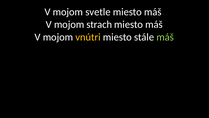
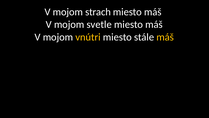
svetle: svetle -> strach (98, 12)
strach: strach -> svetle (99, 24)
máš colour: light green -> yellow (165, 37)
